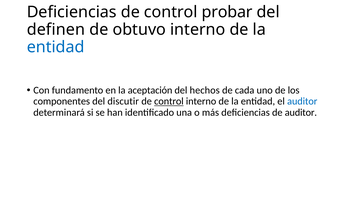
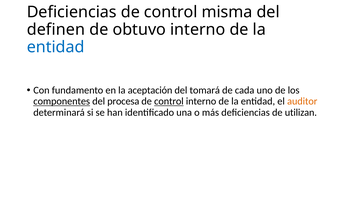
probar: probar -> misma (227, 12)
hechos: hechos -> tomará (205, 90)
componentes underline: none -> present (62, 101)
discutir: discutir -> procesa (123, 101)
auditor colour: blue -> orange (302, 101)
de auditor: auditor -> utilizan (301, 112)
